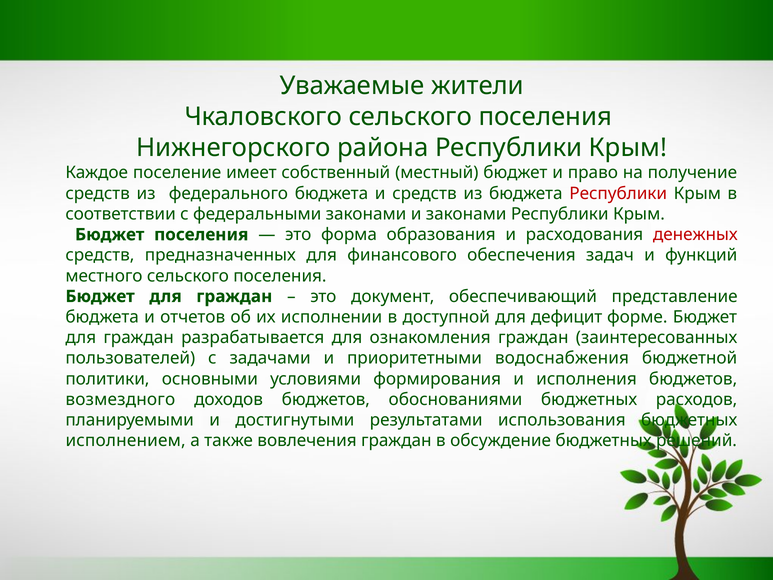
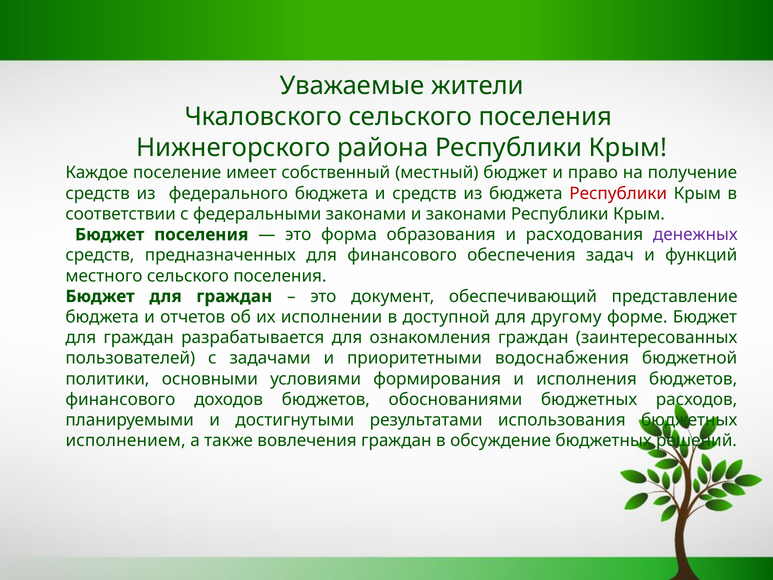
денежных colour: red -> purple (695, 235)
дефицит: дефицит -> другому (566, 317)
возмездного: возмездного -> финансового (120, 399)
